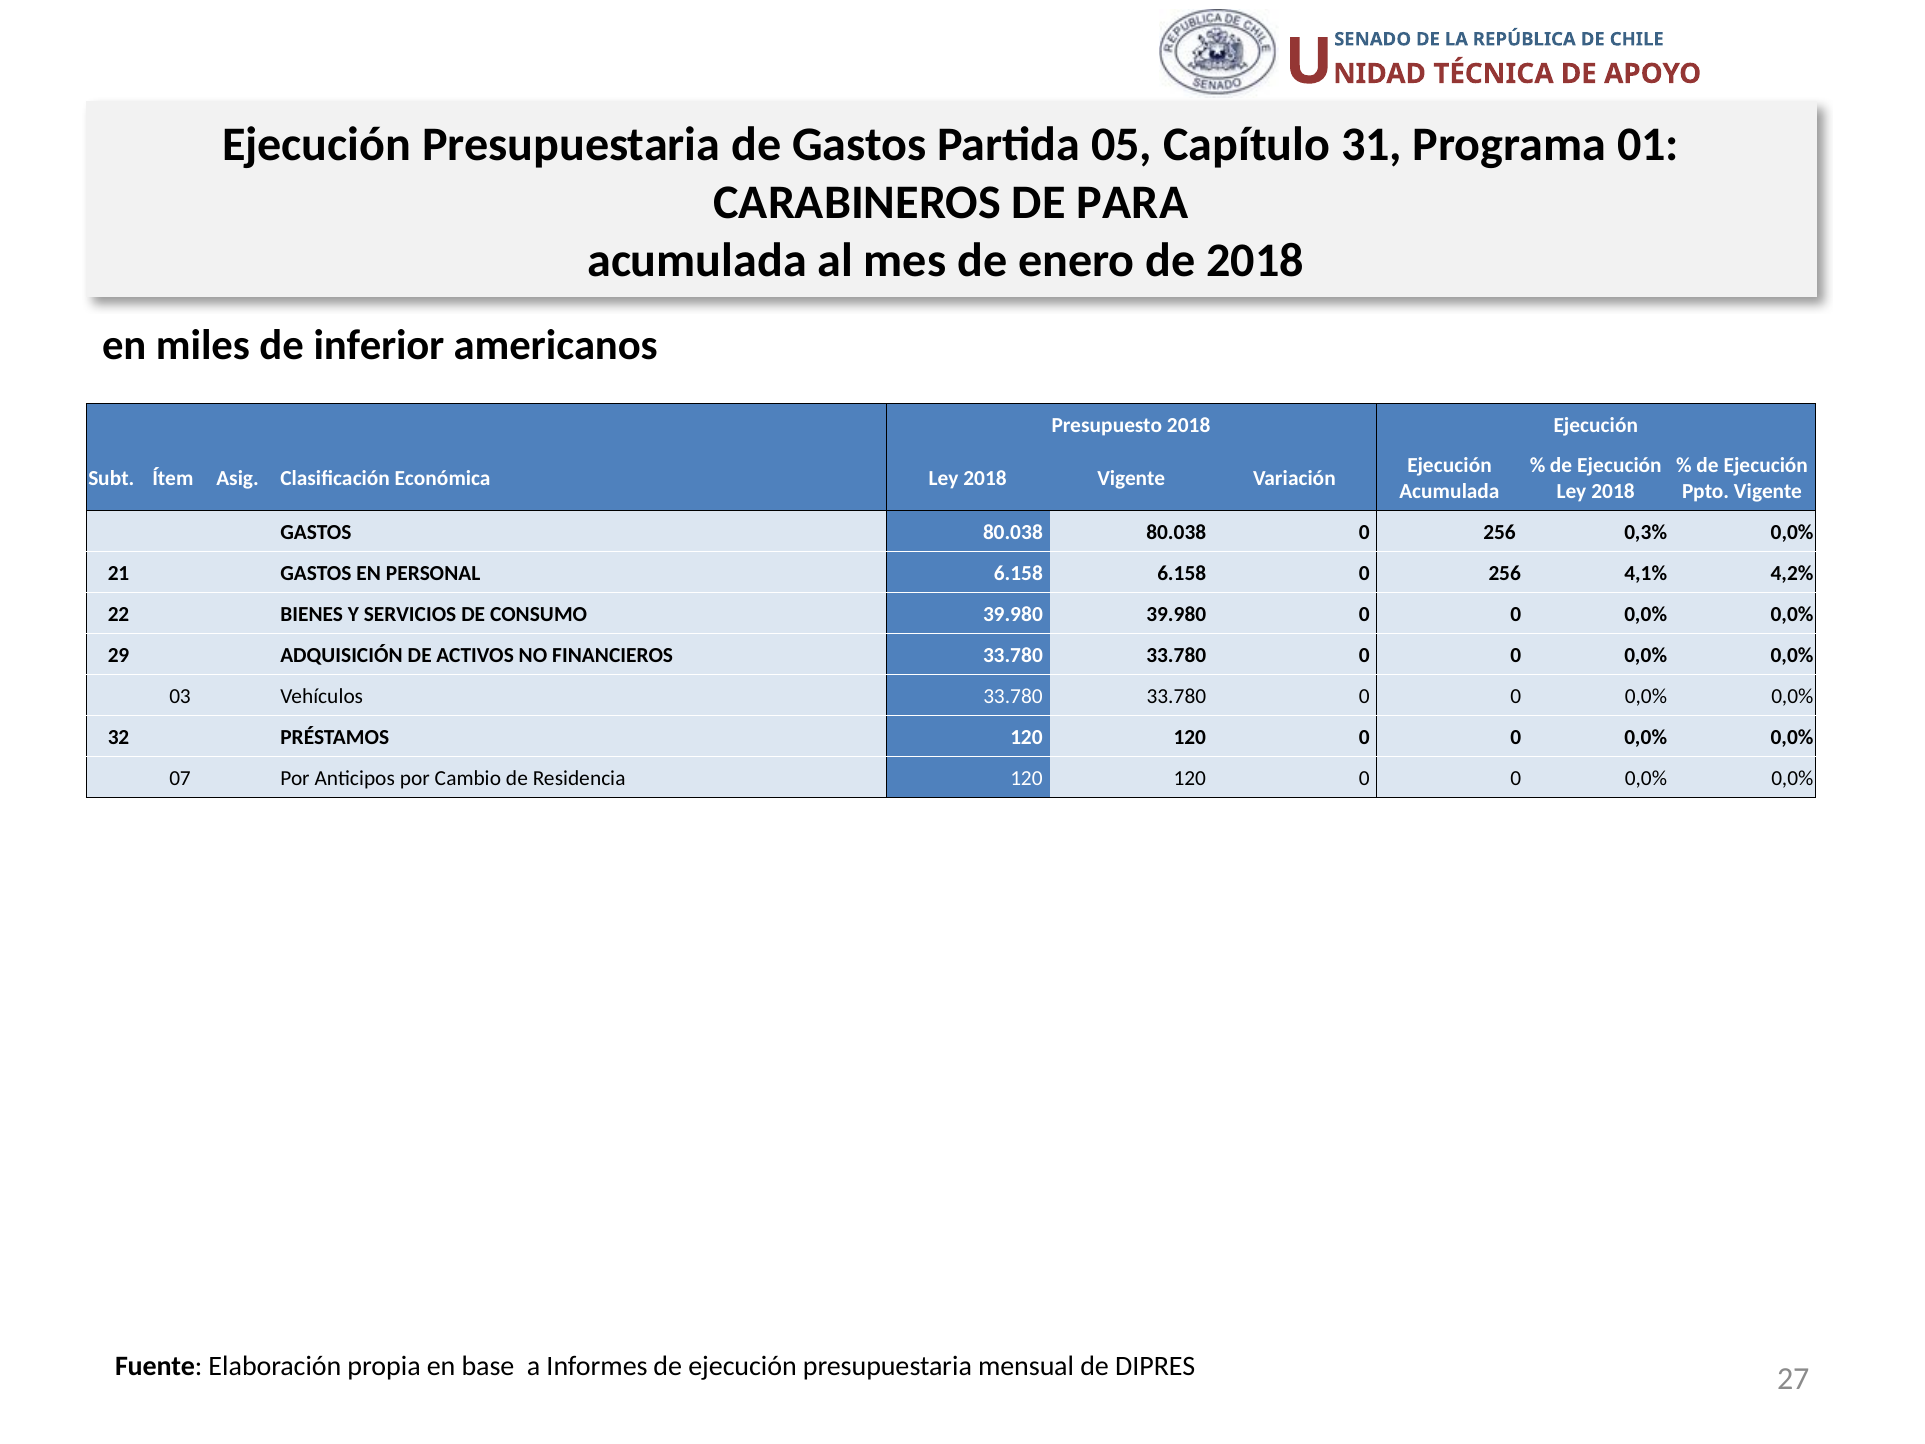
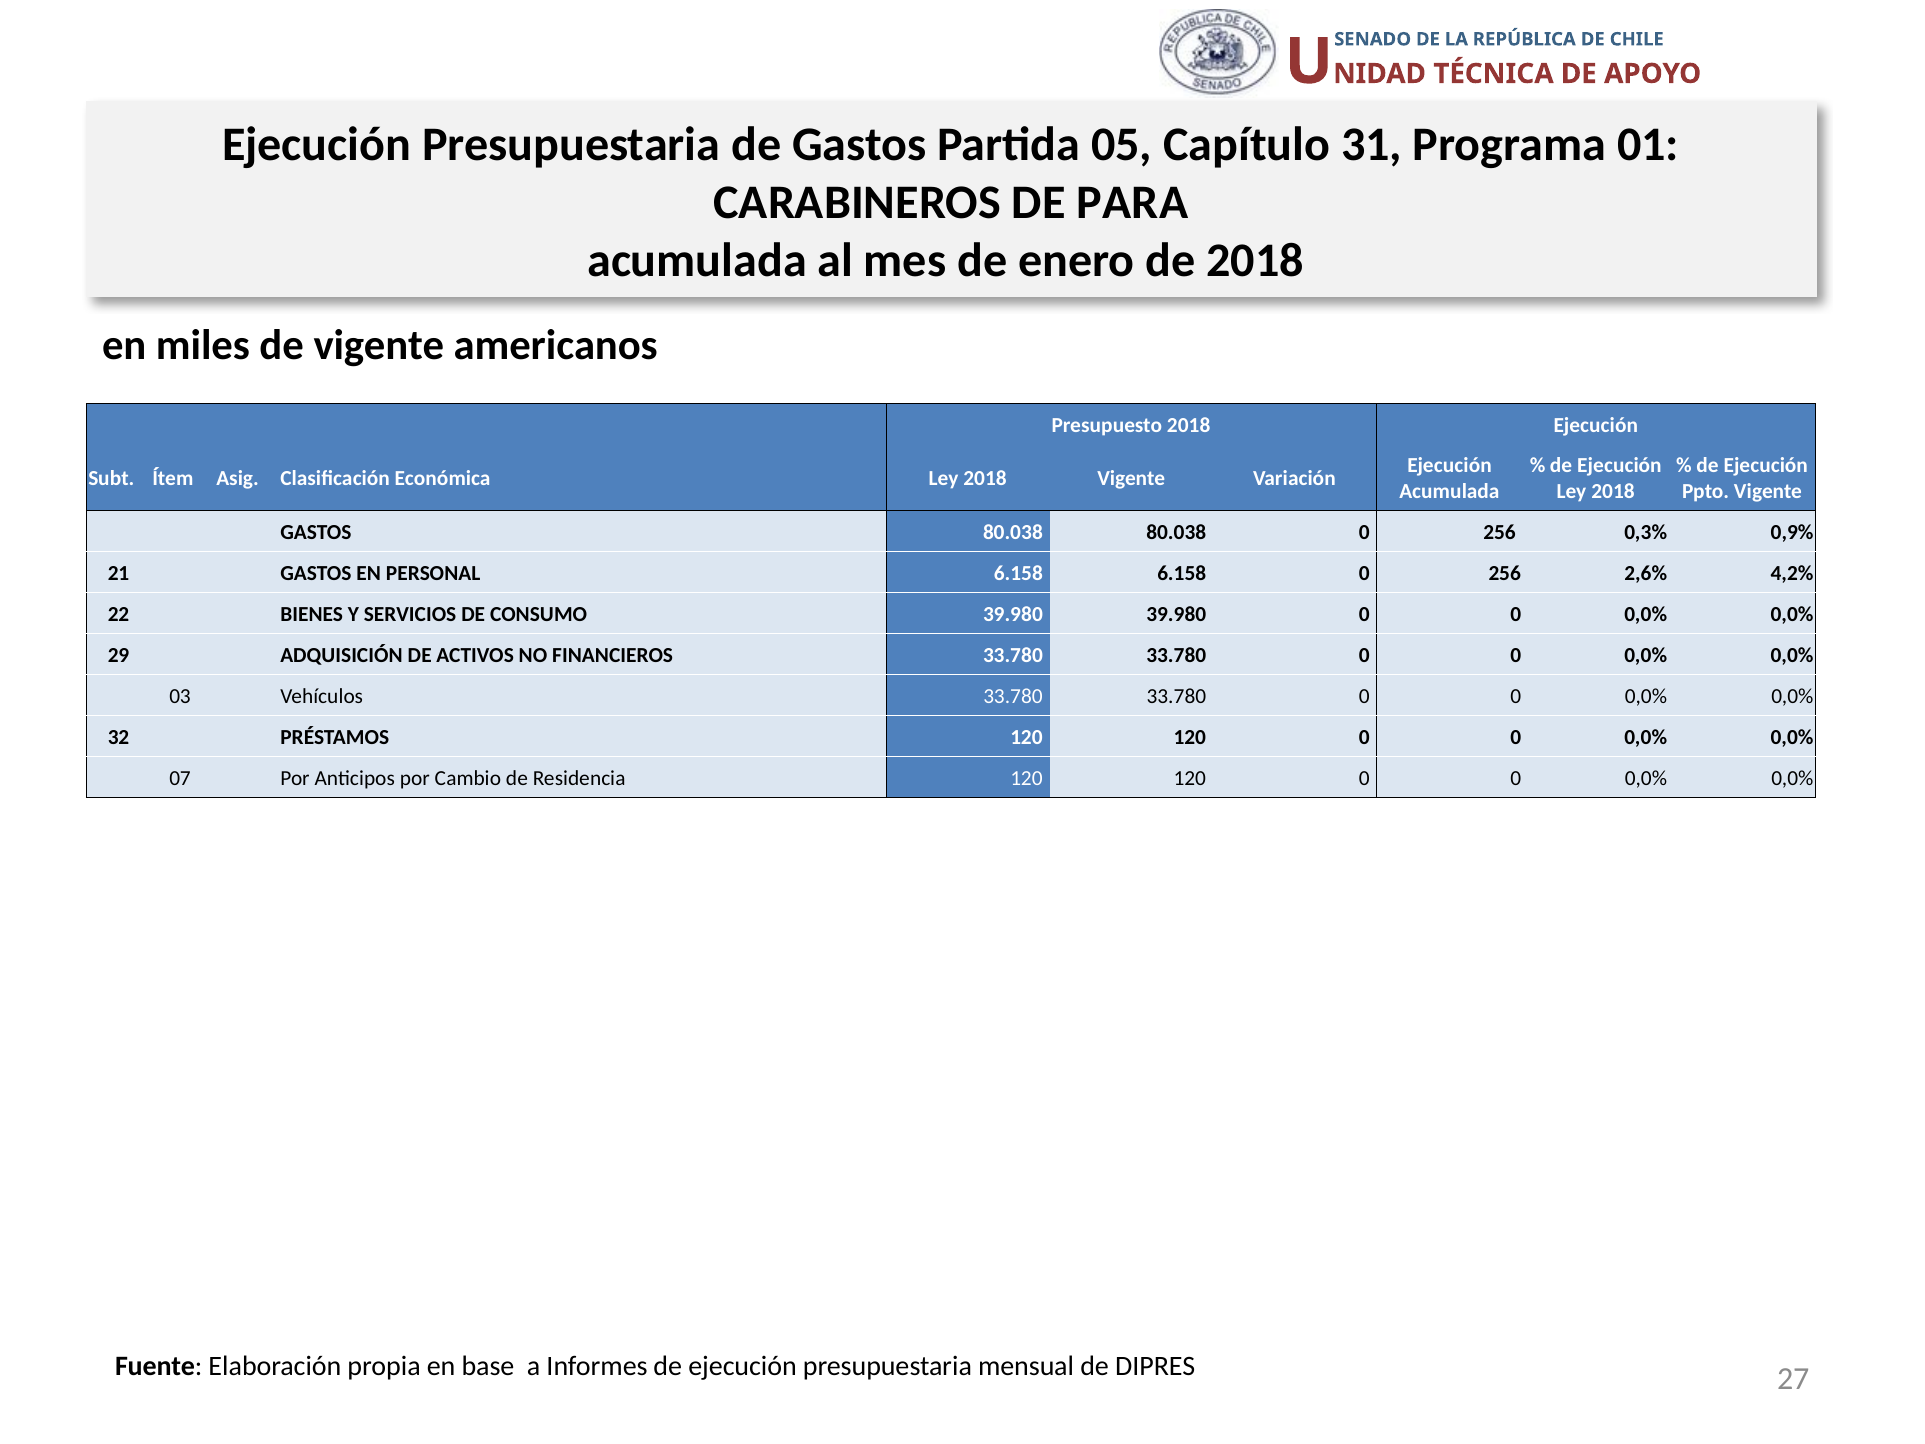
de inferior: inferior -> vigente (379, 346)
0,3% 0,0%: 0,0% -> 0,9% (1792, 532)
4,1%: 4,1% -> 2,6% (1646, 573)
